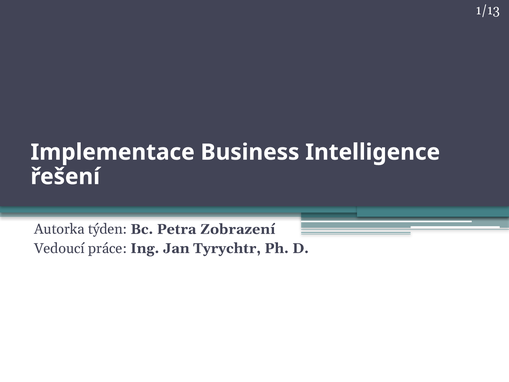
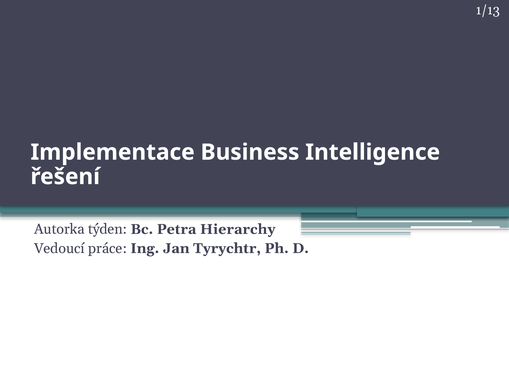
Zobrazení: Zobrazení -> Hierarchy (238, 229)
